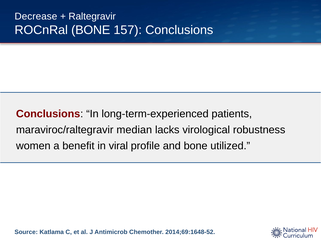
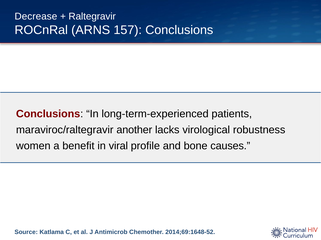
ROCnRal BONE: BONE -> ARNS (91, 30)
median: median -> another (134, 130)
utilized: utilized -> causes (230, 146)
